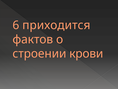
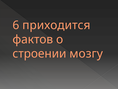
крови: крови -> мозгу (86, 53)
